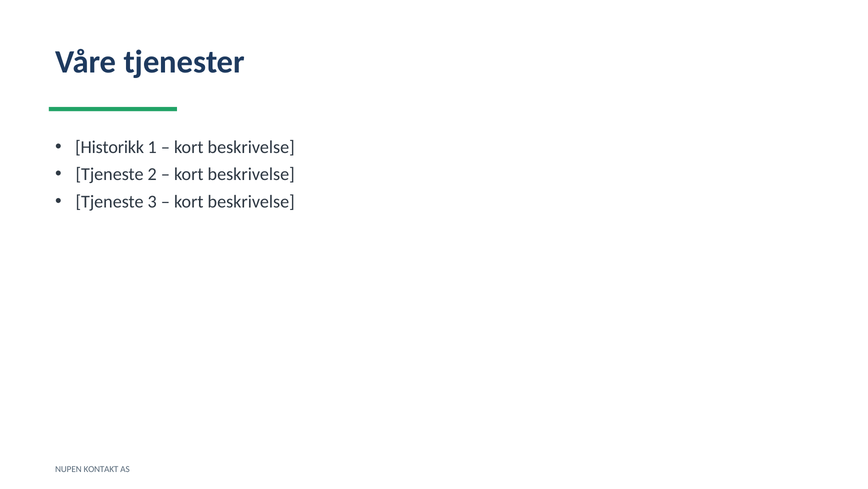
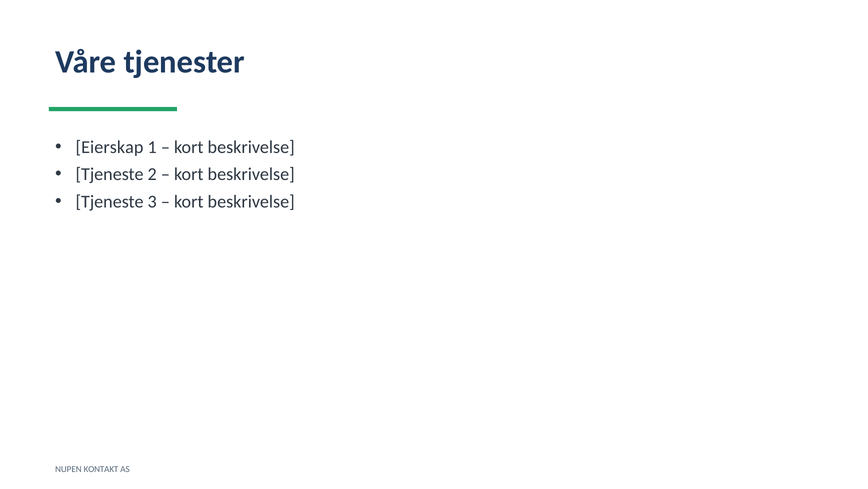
Historikk: Historikk -> Eierskap (110, 147)
